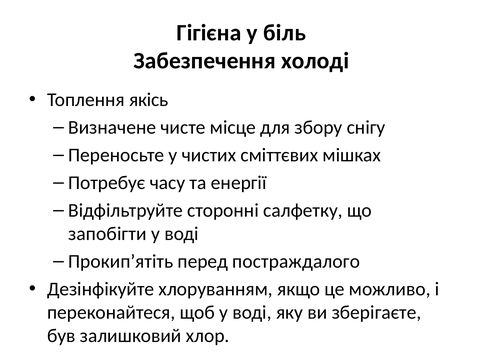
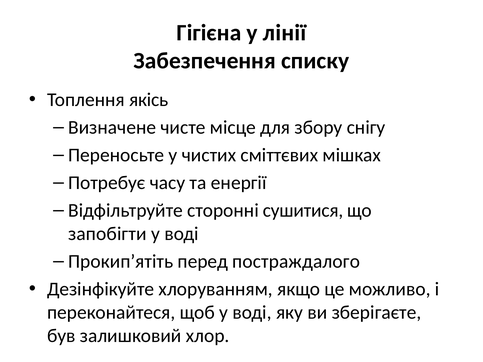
біль: біль -> лінії (285, 33)
холоді: холоді -> списку (315, 61)
салфетку: салфетку -> сушитися (303, 211)
